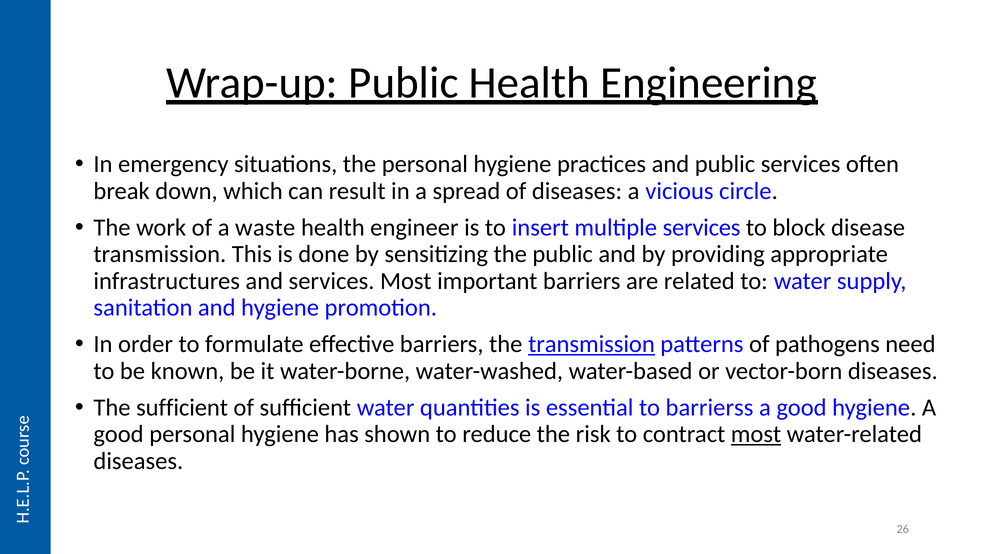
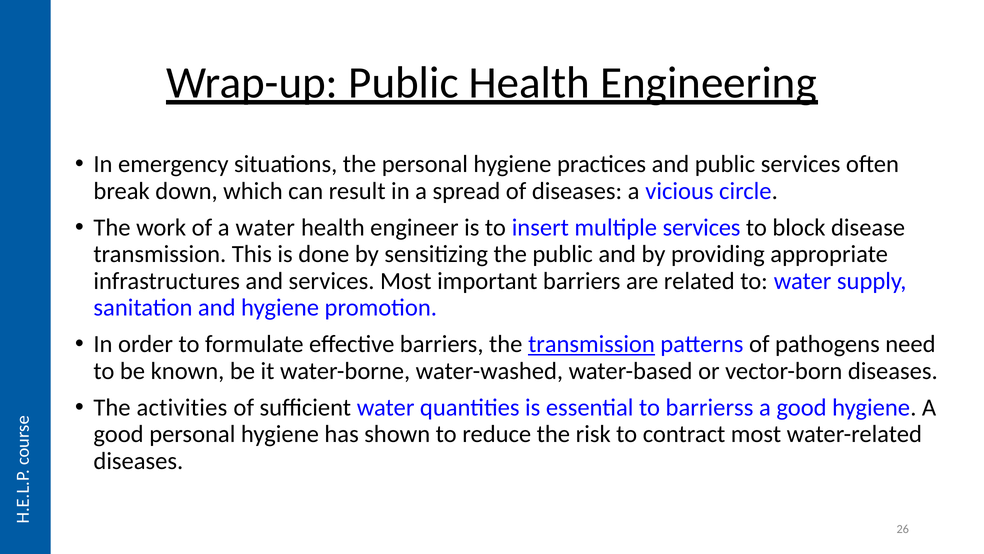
a waste: waste -> water (265, 228)
The sufficient: sufficient -> activities (182, 407)
most underline: present -> none (756, 434)
